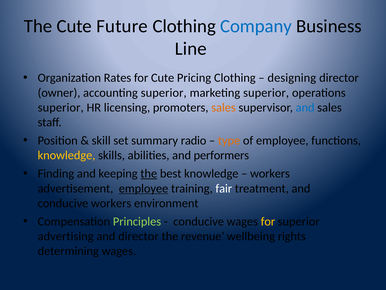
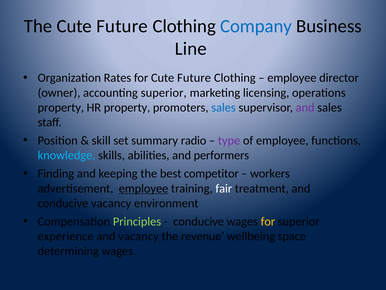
for Cute Pricing: Pricing -> Future (194, 78)
designing: designing -> employee (292, 78)
marketing superior: superior -> licensing (266, 93)
superior: superior -> property (61, 107)
HR licensing: licensing -> property (127, 107)
sales colour: orange -> blue (223, 107)
and colour: blue -> purple (305, 107)
type colour: orange -> purple (229, 140)
knowledge colour: yellow -> light blue (66, 155)
the underline: present -> none (149, 173)
best knowledge: knowledge -> competitor (211, 173)
conducive workers: workers -> vacancy (111, 203)
advertising: advertising -> experience (66, 236)
and director: director -> vacancy (138, 236)
rights: rights -> space (292, 236)
